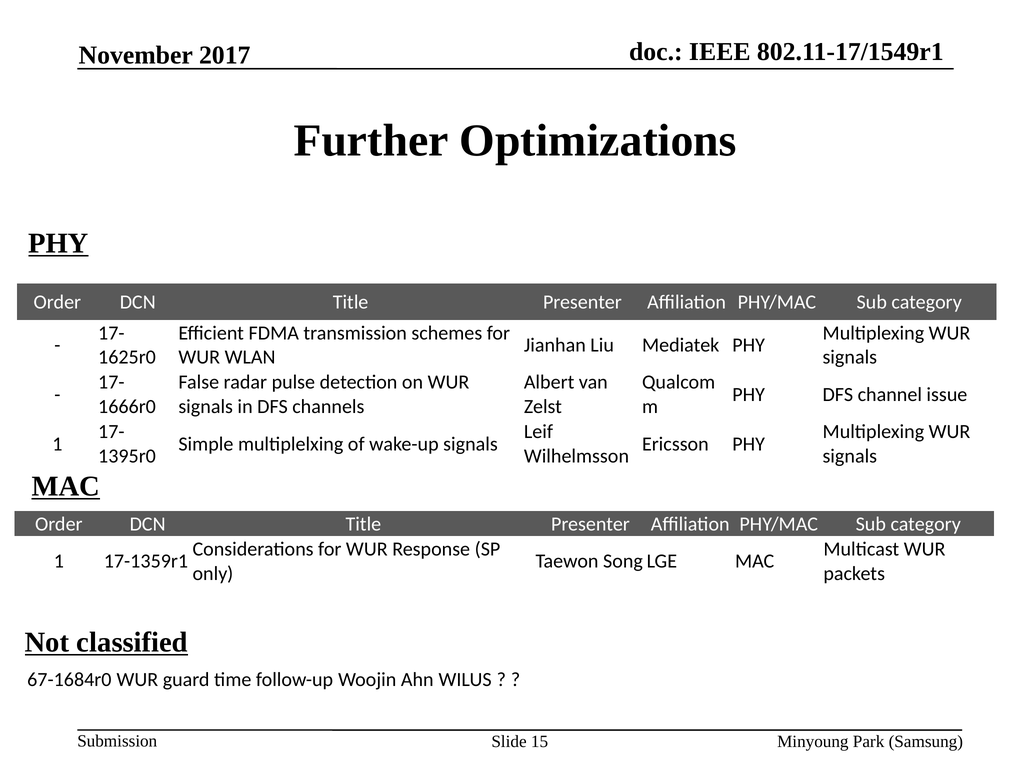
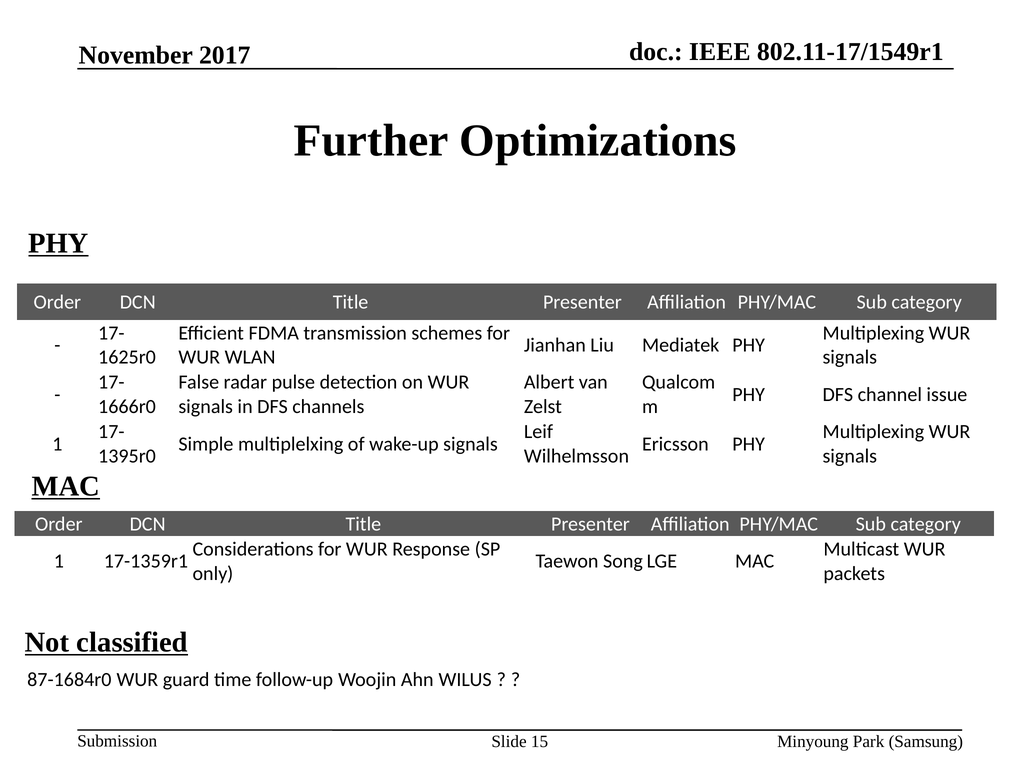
67-1684r0: 67-1684r0 -> 87-1684r0 (69, 680)
